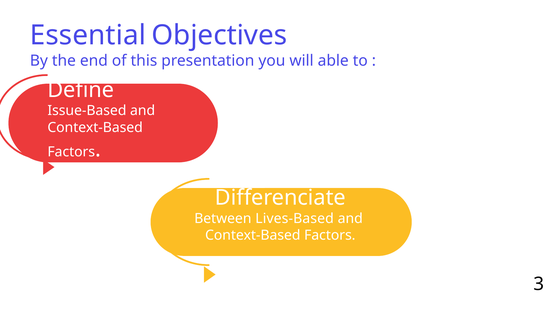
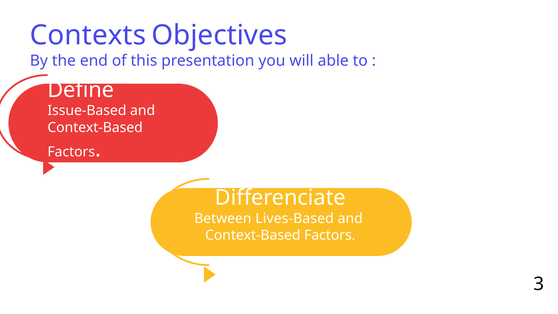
Essential: Essential -> Contexts (88, 35)
